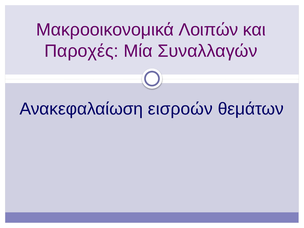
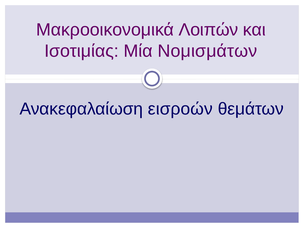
Παροχές: Παροχές -> Ισοτιμίας (82, 51)
Συναλλαγών: Συναλλαγών -> Νομισμάτων (207, 51)
